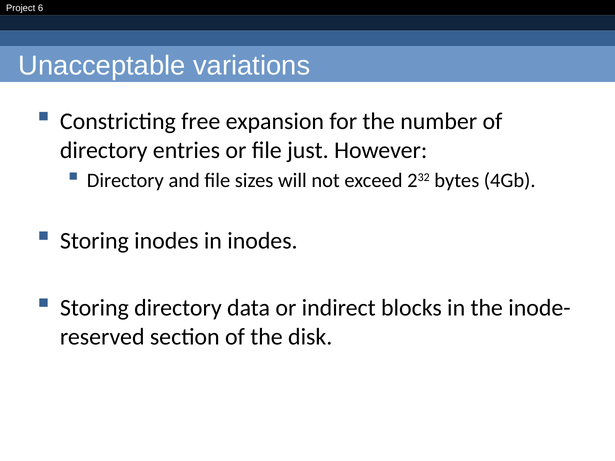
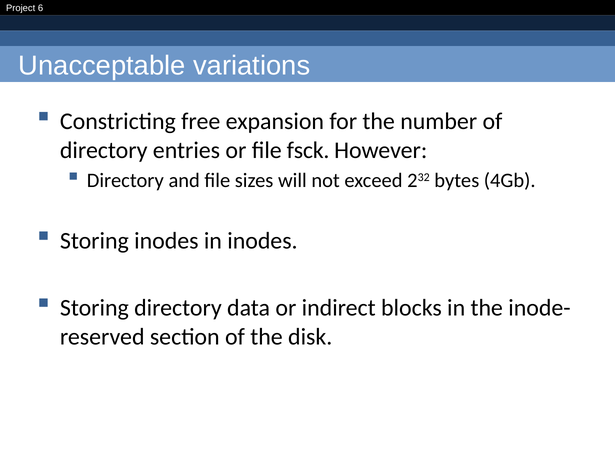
just: just -> fsck (308, 150)
